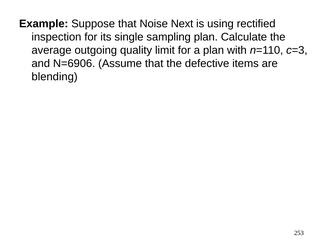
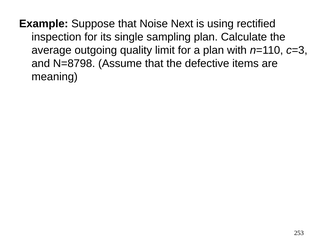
N=6906: N=6906 -> N=8798 (74, 64)
blending: blending -> meaning (55, 77)
